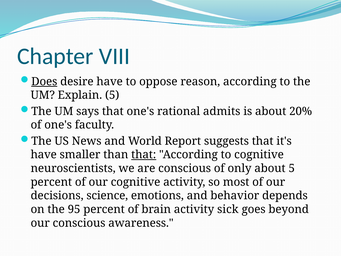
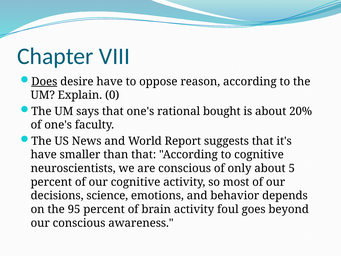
Explain 5: 5 -> 0 (112, 95)
admits: admits -> bought (222, 111)
that underline: present -> none (144, 155)
sick: sick -> foul (228, 209)
